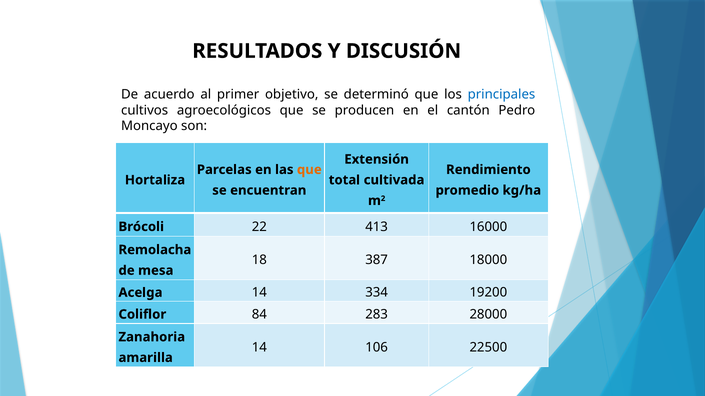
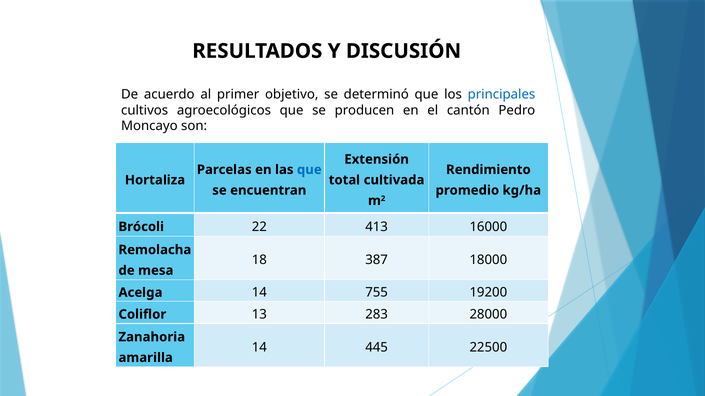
que colour: orange -> blue (309, 170)
334: 334 -> 755 (377, 293)
84: 84 -> 13 (259, 315)
106: 106 -> 445 (377, 348)
